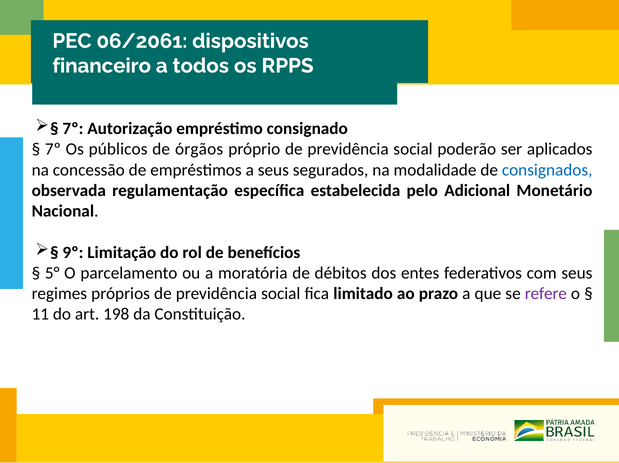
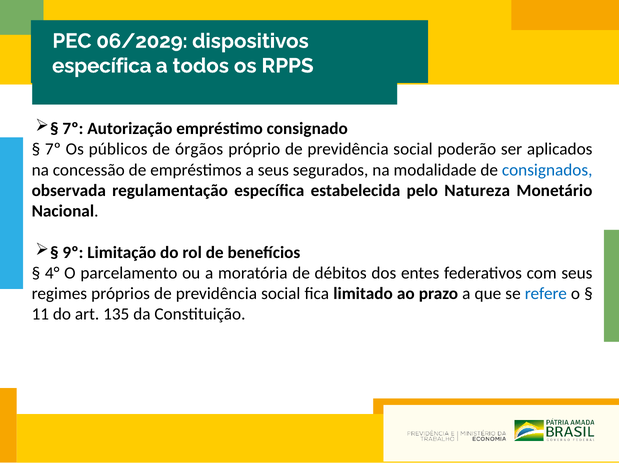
06/2061: 06/2061 -> 06/2029 (142, 41)
financeiro: financeiro -> específica (102, 66)
Adicional: Adicional -> Natureza (477, 191)
5°: 5° -> 4° (52, 273)
refere colour: purple -> blue (546, 294)
198: 198 -> 135 (116, 314)
